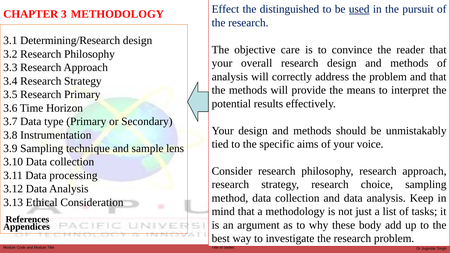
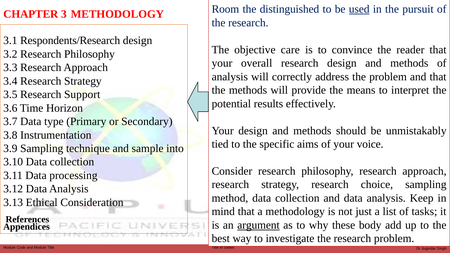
Effect: Effect -> Room (225, 9)
Determining/Research: Determining/Research -> Respondents/Research (70, 41)
Research Primary: Primary -> Support (82, 95)
lens: lens -> into (175, 149)
argument underline: none -> present (258, 225)
